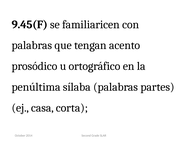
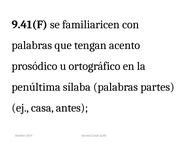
9.45(F: 9.45(F -> 9.41(F (30, 24)
corta: corta -> antes (72, 108)
